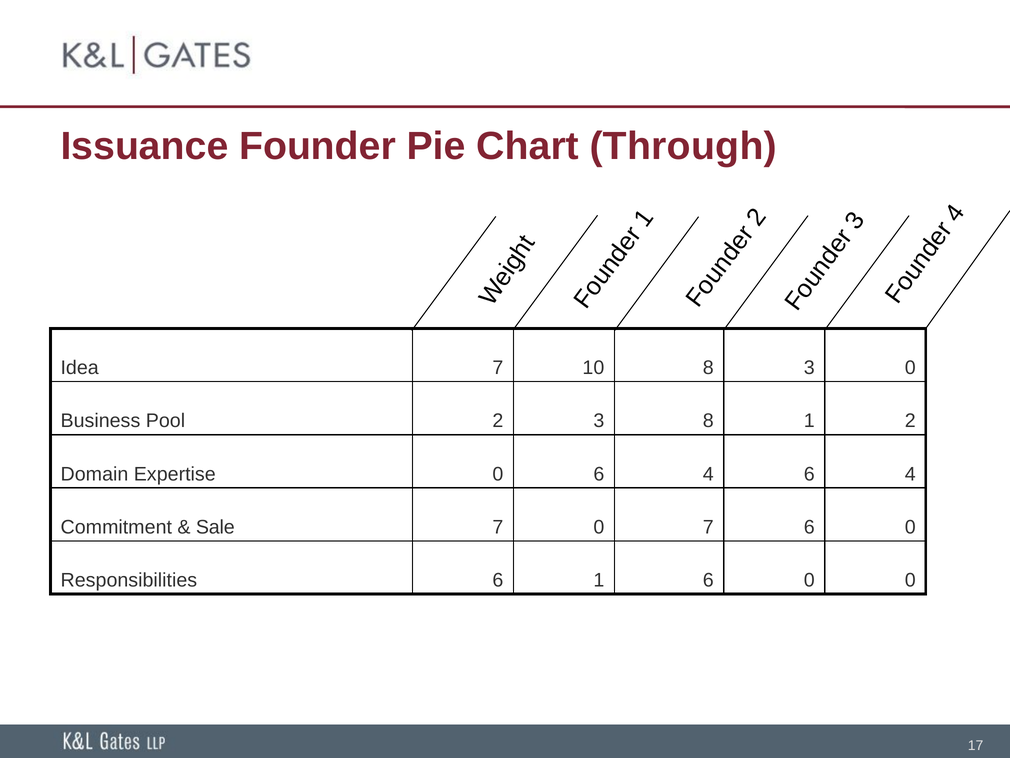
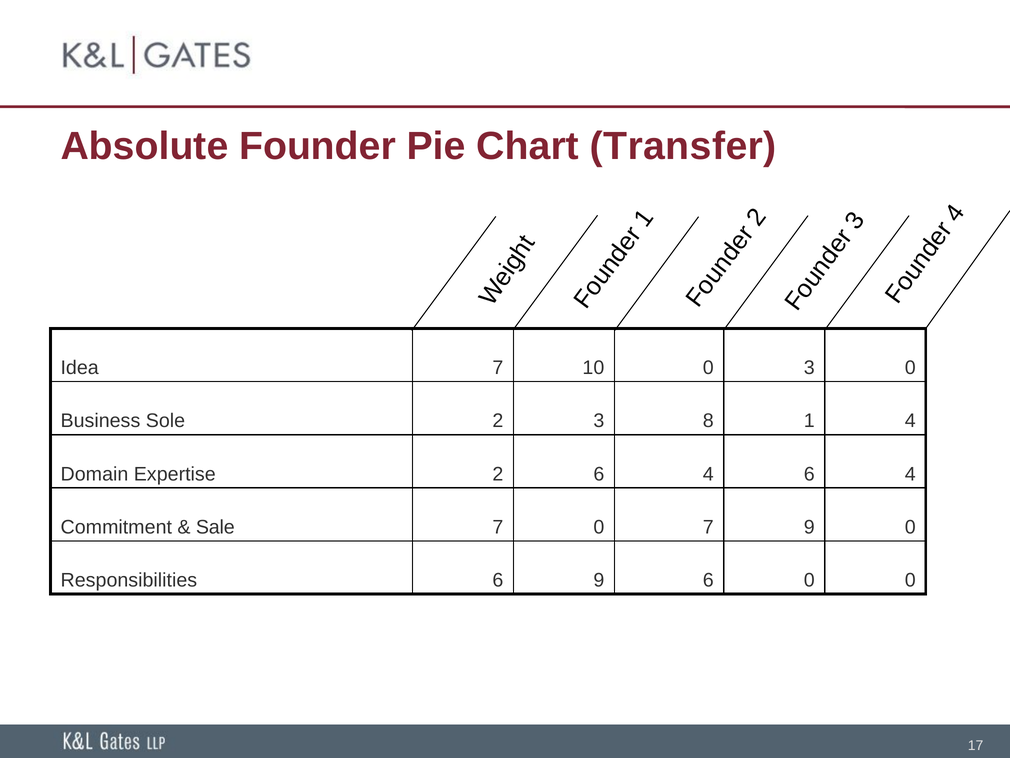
Issuance: Issuance -> Absolute (144, 146)
Through: Through -> Transfer (683, 146)
10 8: 8 -> 0 (708, 368)
Pool: Pool -> Sole (165, 421)
1 2: 2 -> 4 (910, 421)
Expertise 0: 0 -> 2 (498, 474)
7 6: 6 -> 9 (809, 527)
6 1: 1 -> 9 (599, 580)
